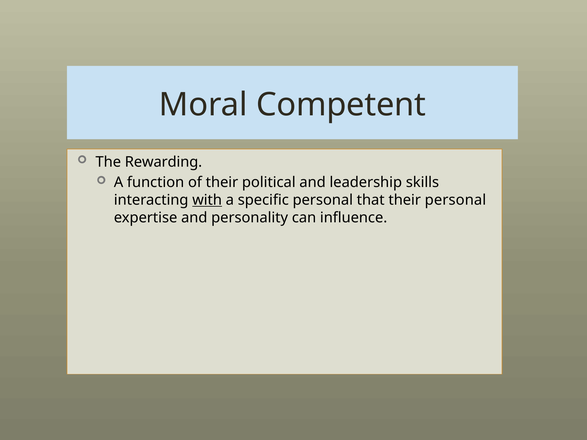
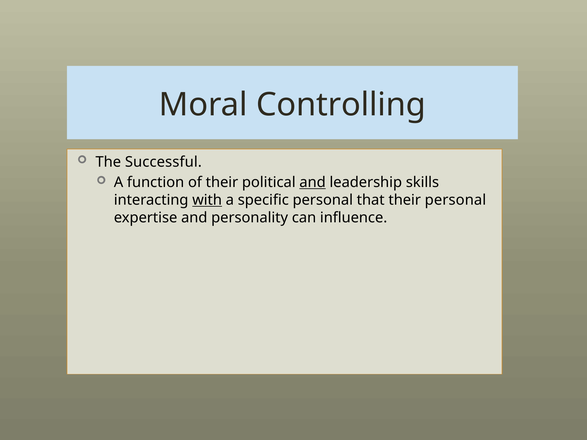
Competent: Competent -> Controlling (341, 105)
Rewarding: Rewarding -> Successful (163, 162)
and underline: none -> present (313, 183)
